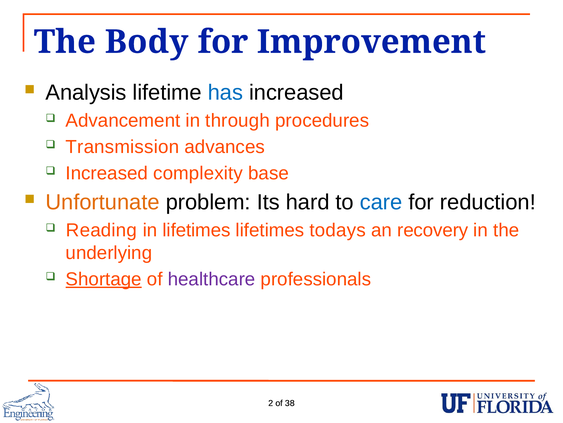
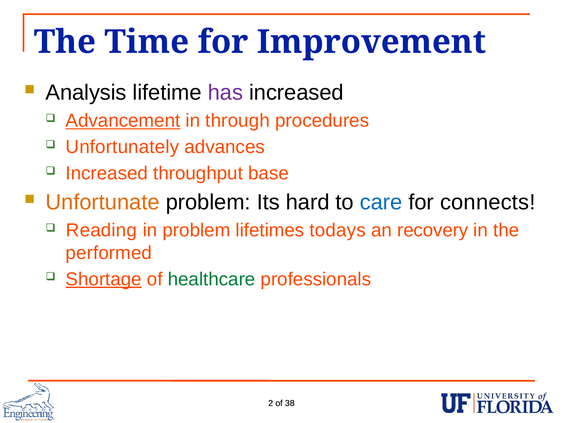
Body: Body -> Time (147, 42)
has colour: blue -> purple (225, 93)
Advancement underline: none -> present (123, 121)
Transmission: Transmission -> Unfortunately (122, 147)
complexity: complexity -> throughput (198, 173)
reduction: reduction -> connects (488, 202)
in lifetimes: lifetimes -> problem (196, 230)
underlying: underlying -> performed (109, 252)
healthcare colour: purple -> green (212, 279)
